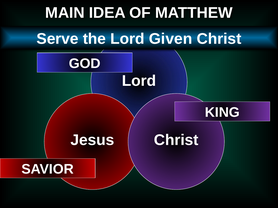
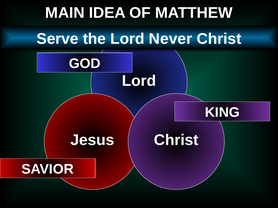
Given: Given -> Never (171, 39)
